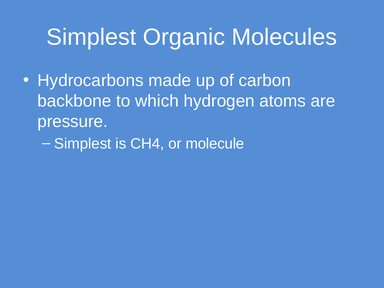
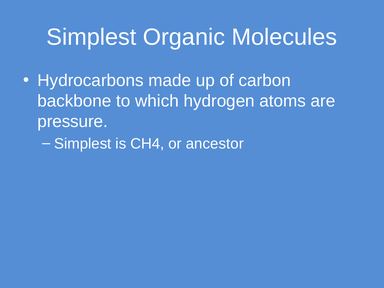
molecule: molecule -> ancestor (215, 144)
